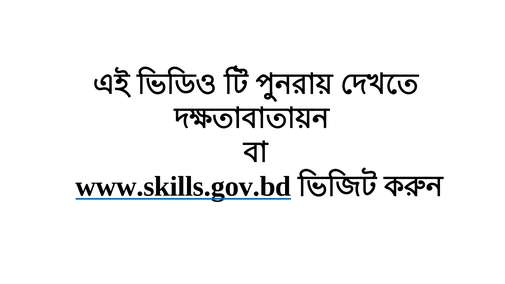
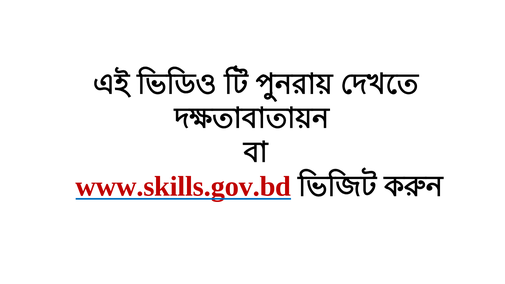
www.skills.gov.bd colour: black -> red (183, 186)
